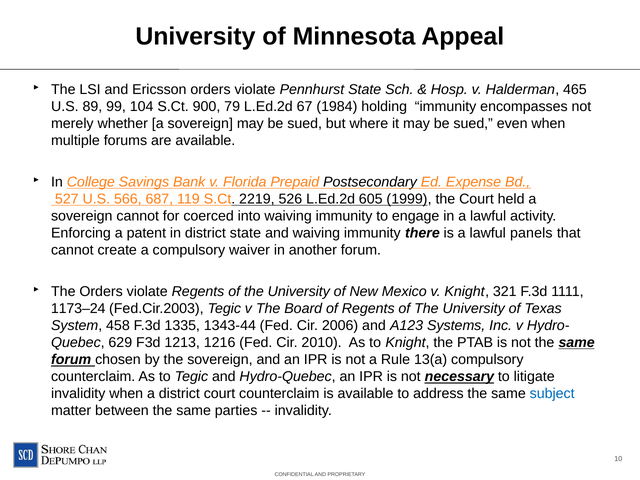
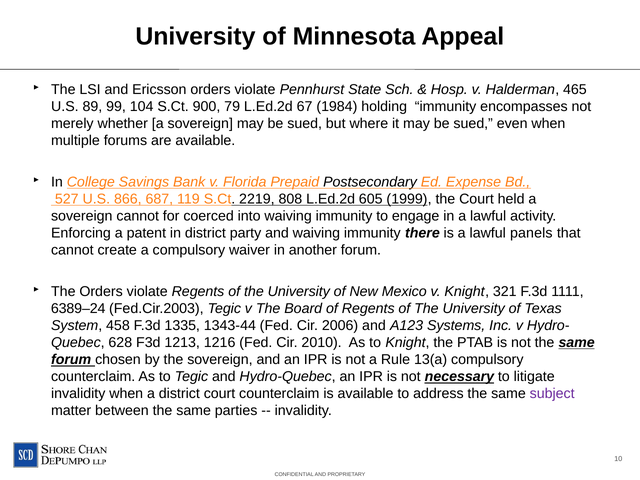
566: 566 -> 866 (128, 199)
526: 526 -> 808 (290, 199)
district state: state -> party (246, 233)
1173–24: 1173–24 -> 6389–24 (78, 308)
629: 629 -> 628 (120, 342)
subject colour: blue -> purple (552, 394)
